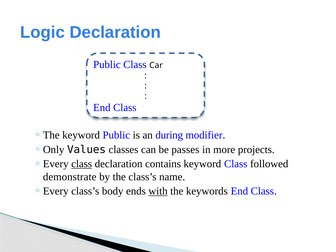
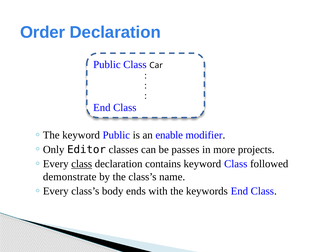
Logic: Logic -> Order (43, 32)
during: during -> enable (169, 135)
Values: Values -> Editor (87, 150)
with underline: present -> none (158, 191)
